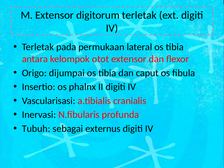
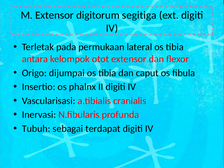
digitorum terletak: terletak -> segitiga (139, 15)
externus: externus -> terdapat (103, 129)
